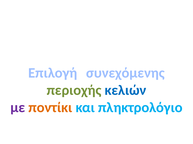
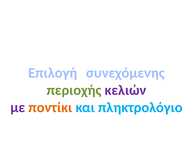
κελιών colour: blue -> purple (125, 91)
